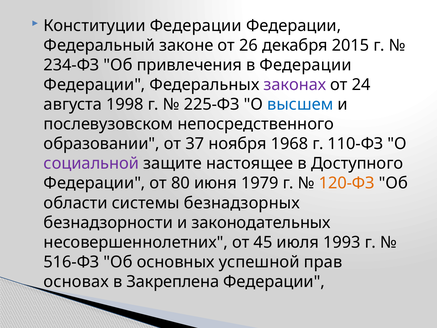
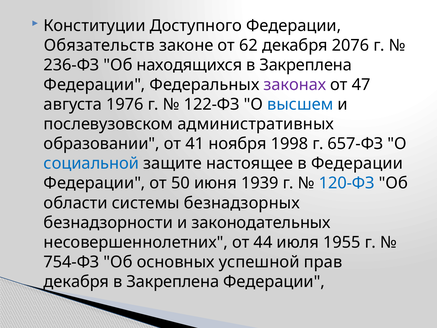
Конституции Федерации: Федерации -> Доступного (196, 26)
Федеральный: Федеральный -> Обязательств (99, 45)
26: 26 -> 62 (249, 45)
2015: 2015 -> 2076 (351, 45)
234-ФЗ: 234-ФЗ -> 236-ФЗ (72, 65)
привлечения: привлечения -> находящихся (189, 65)
Федерации: Федерации -> Закреплена (306, 65)
24: 24 -> 47 (361, 85)
1998: 1998 -> 1976 (125, 104)
225-ФЗ: 225-ФЗ -> 122-ФЗ (212, 104)
непосредственного: непосредственного -> административных (256, 124)
37: 37 -> 41 (195, 144)
1968: 1968 -> 1998 (290, 144)
110-ФЗ: 110-ФЗ -> 657-ФЗ (356, 144)
социальной colour: purple -> blue (91, 163)
в Доступного: Доступного -> Федерации (357, 163)
80: 80 -> 50 (180, 183)
1979: 1979 -> 1939 (260, 183)
120-ФЗ colour: orange -> blue (347, 183)
45: 45 -> 44 (263, 242)
1993: 1993 -> 1955 (342, 242)
516-ФЗ: 516-ФЗ -> 754-ФЗ (72, 262)
основах: основах -> декабря (76, 281)
